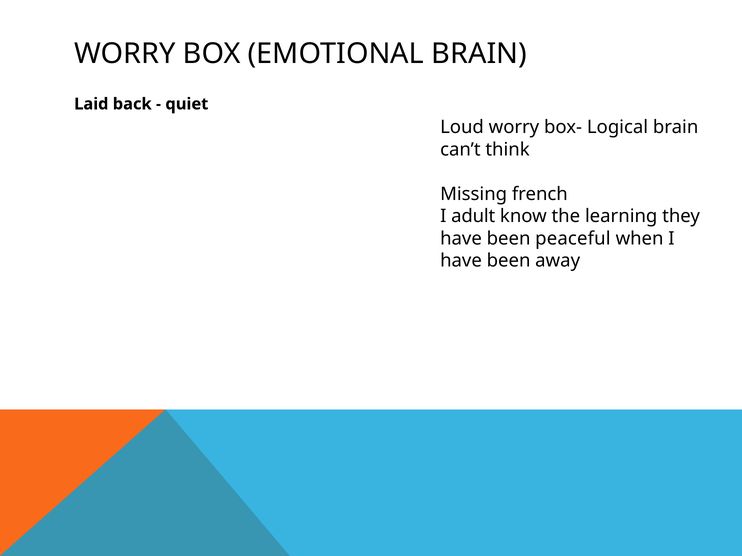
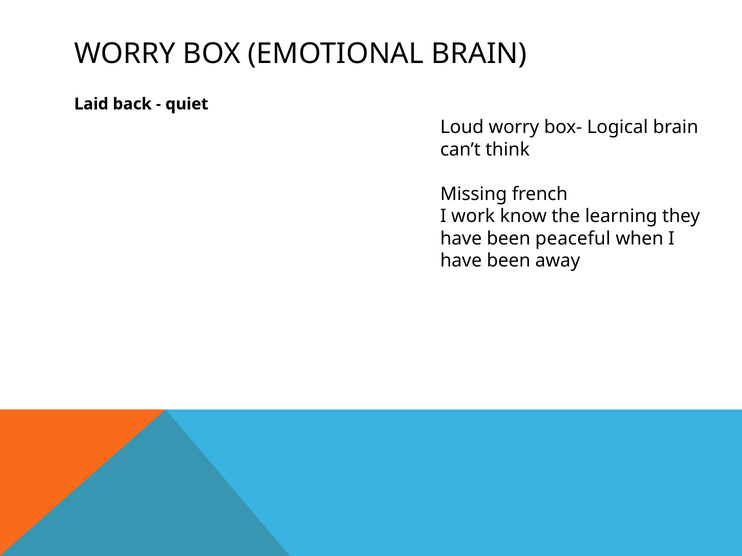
adult: adult -> work (473, 216)
